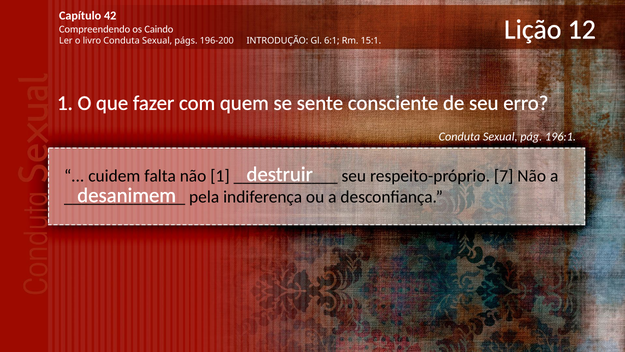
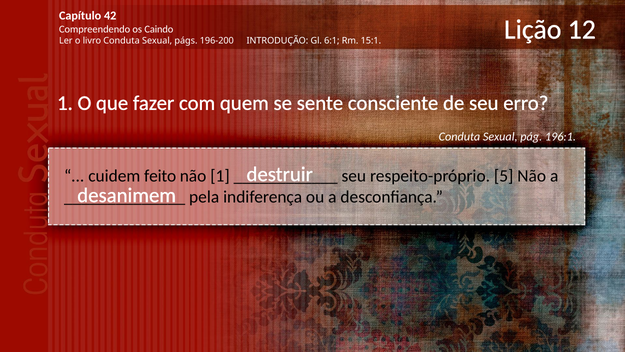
falta: falta -> feito (160, 176)
7: 7 -> 5 (504, 176)
